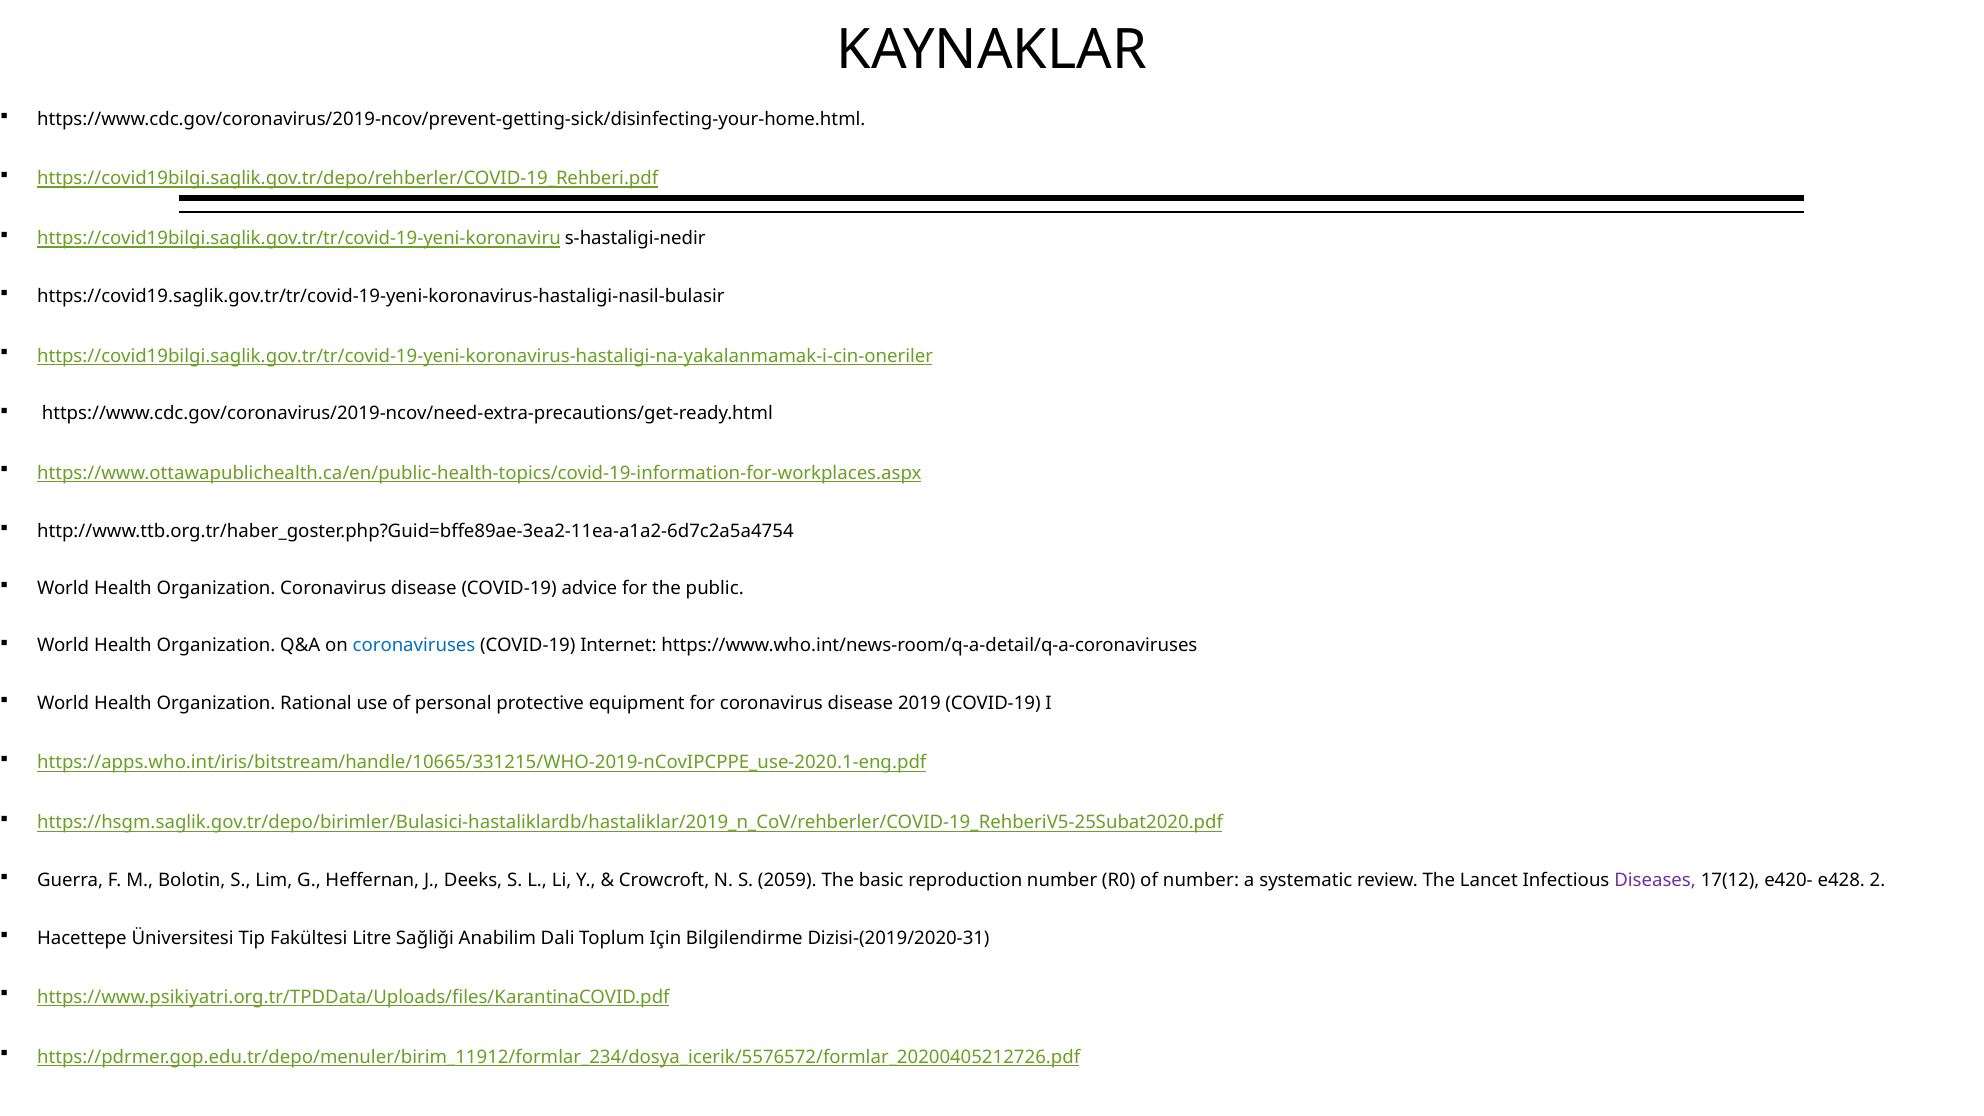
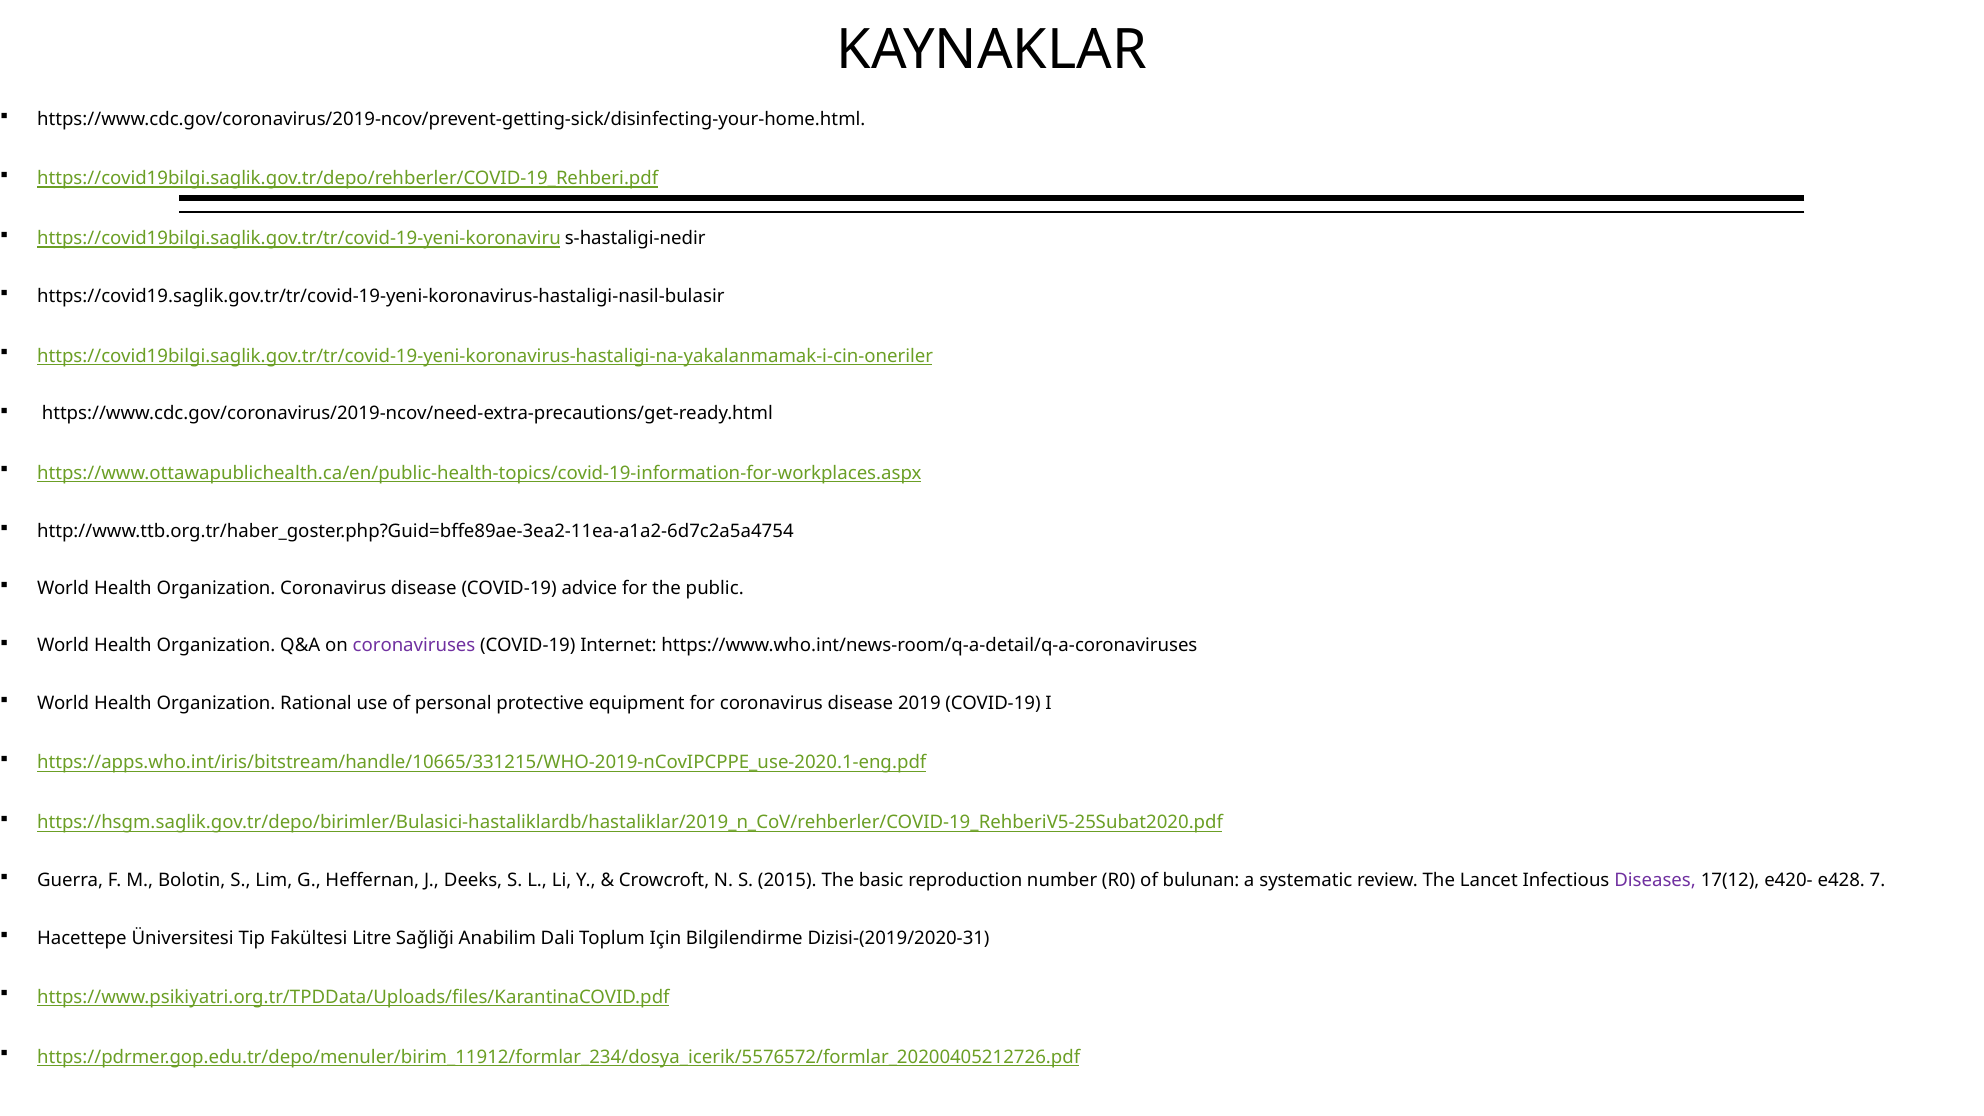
coronaviruses colour: blue -> purple (414, 646)
2059: 2059 -> 2015 (787, 880)
of number: number -> bulunan (1201, 880)
2: 2 -> 7 (1878, 880)
